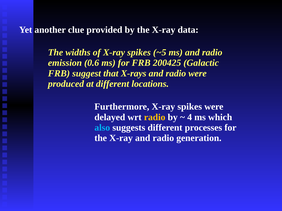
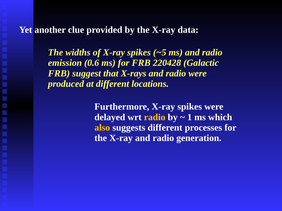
200425: 200425 -> 220428 (167, 63)
4: 4 -> 1 (190, 117)
also colour: light blue -> yellow (102, 128)
